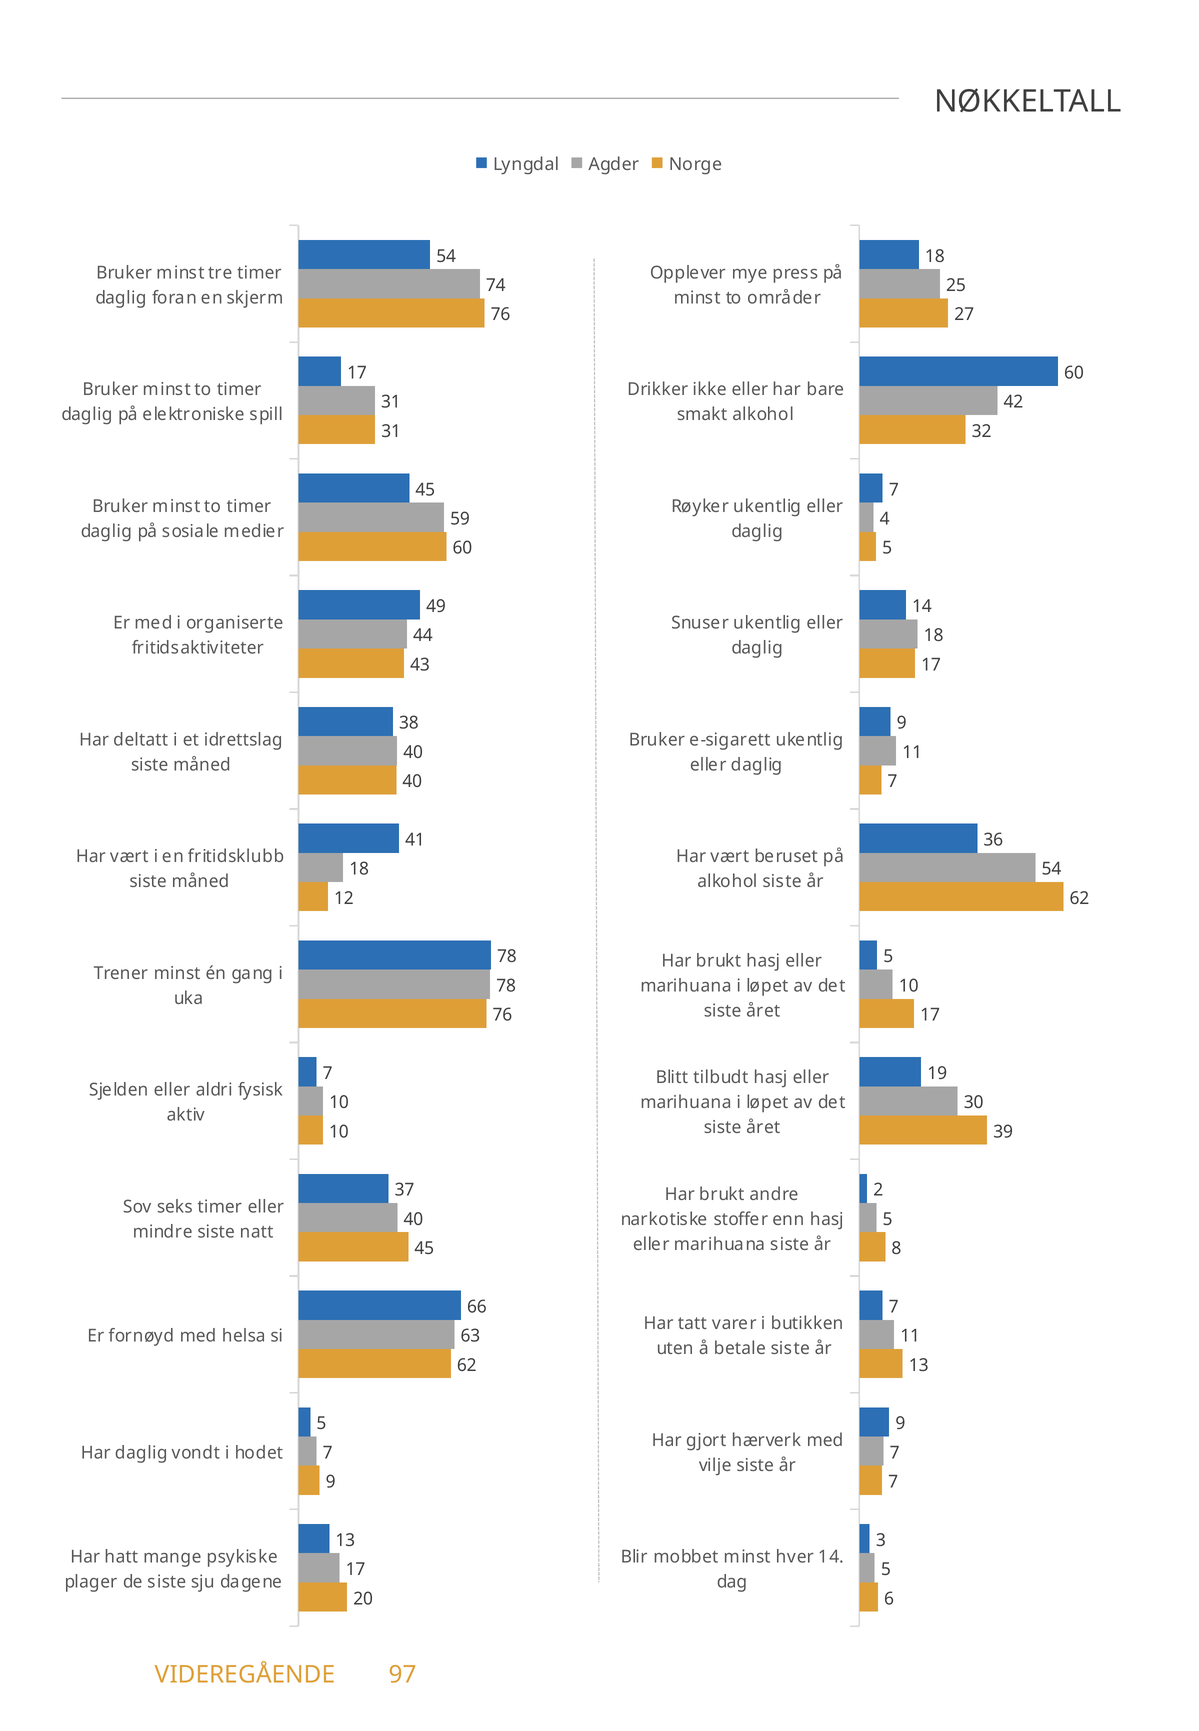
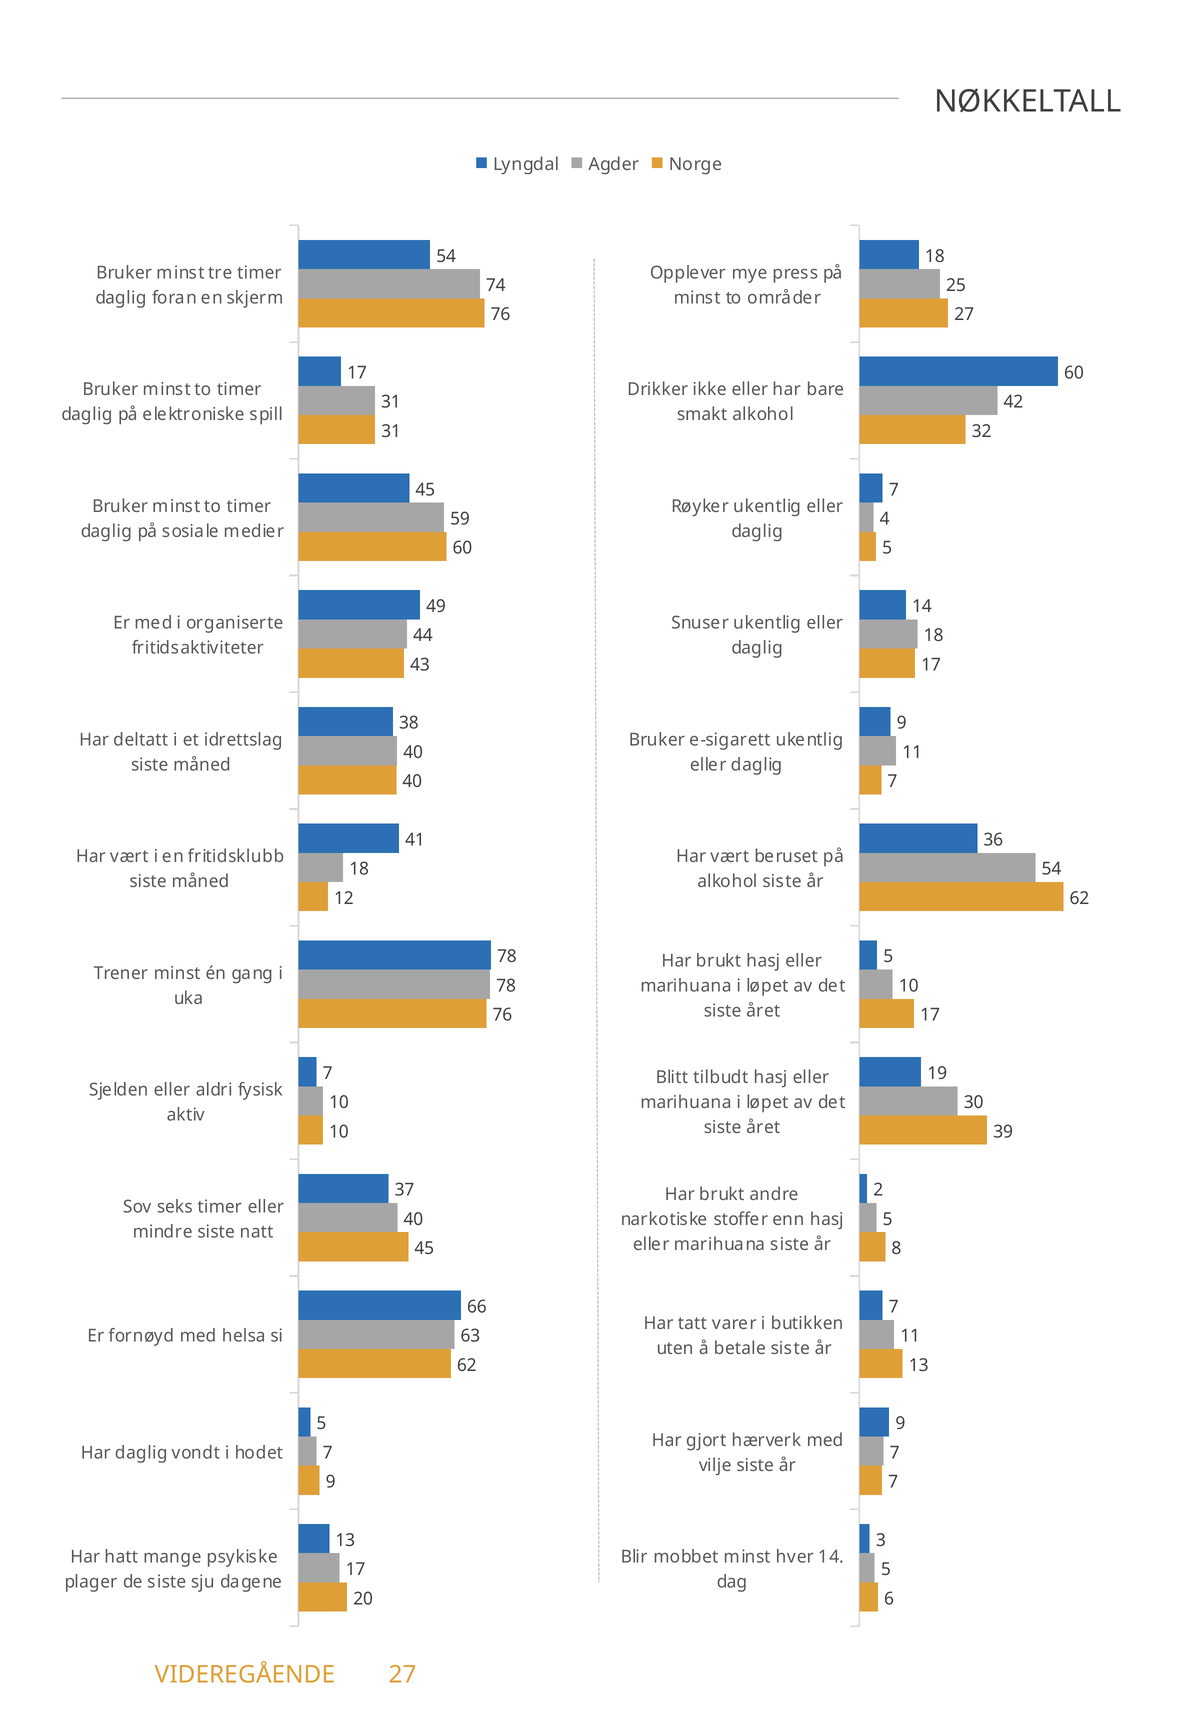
VIDEREGÅENDE 97: 97 -> 27 (403, 1676)
